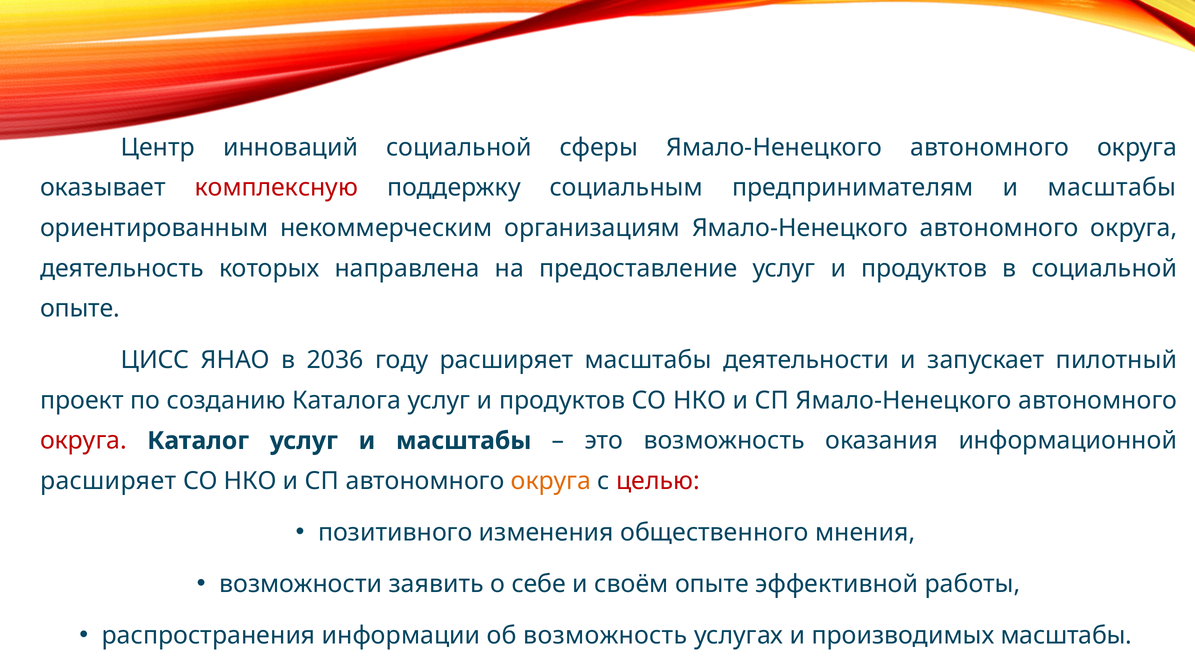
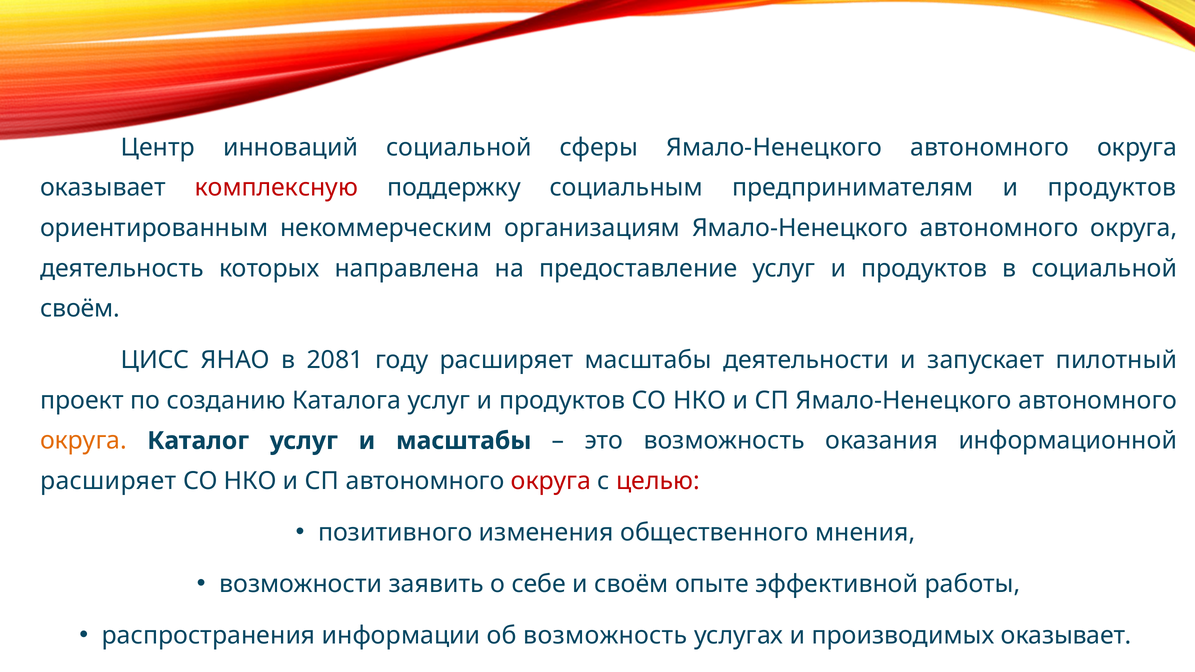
предпринимателям и масштабы: масштабы -> продуктов (1112, 188)
опыте: опыте -> своём (80, 309)
2036: 2036 -> 2081 (335, 360)
округа colour: red -> orange (83, 441)
округа colour: orange -> red (551, 481)
производимых масштабы: масштабы -> оказывает (1066, 636)
